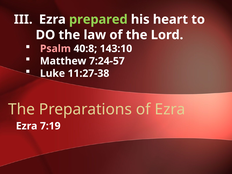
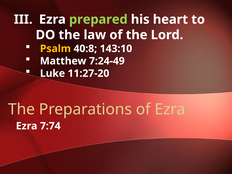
Psalm colour: pink -> yellow (55, 49)
7:24-57: 7:24-57 -> 7:24-49 (107, 61)
11:27-38: 11:27-38 -> 11:27-20 (88, 73)
7:19: 7:19 -> 7:74 (50, 126)
